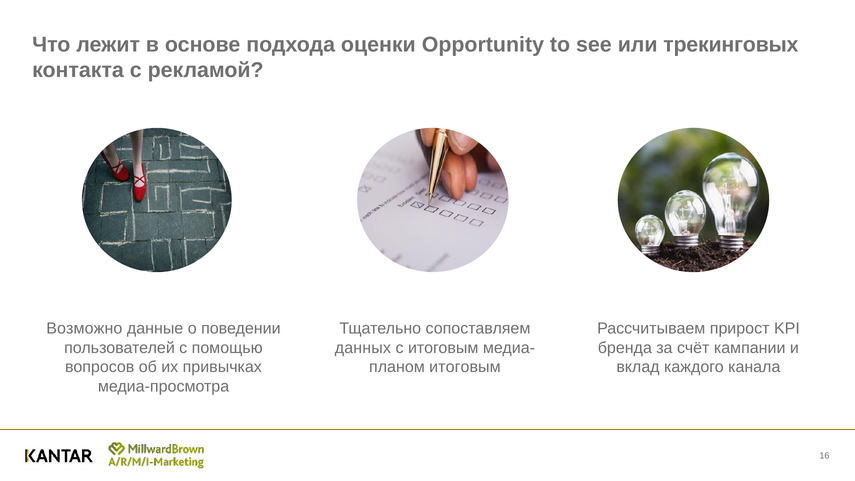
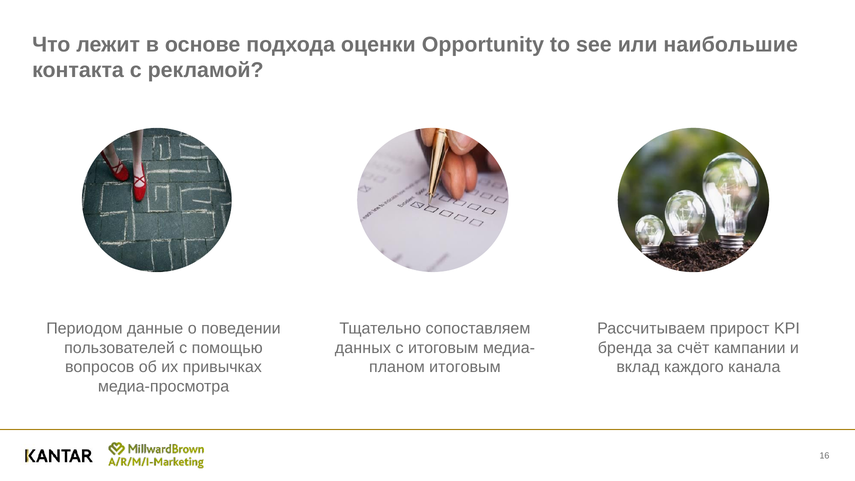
трекинговых: трекинговых -> наибольшие (731, 45)
Возможно: Возможно -> Периодом (84, 328)
